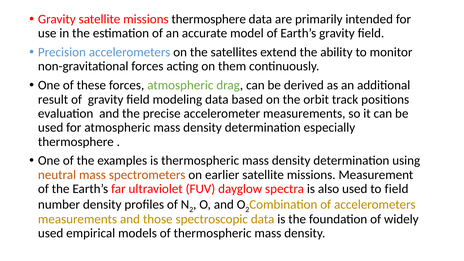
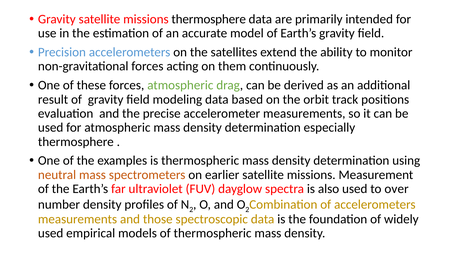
to field: field -> over (397, 189)
